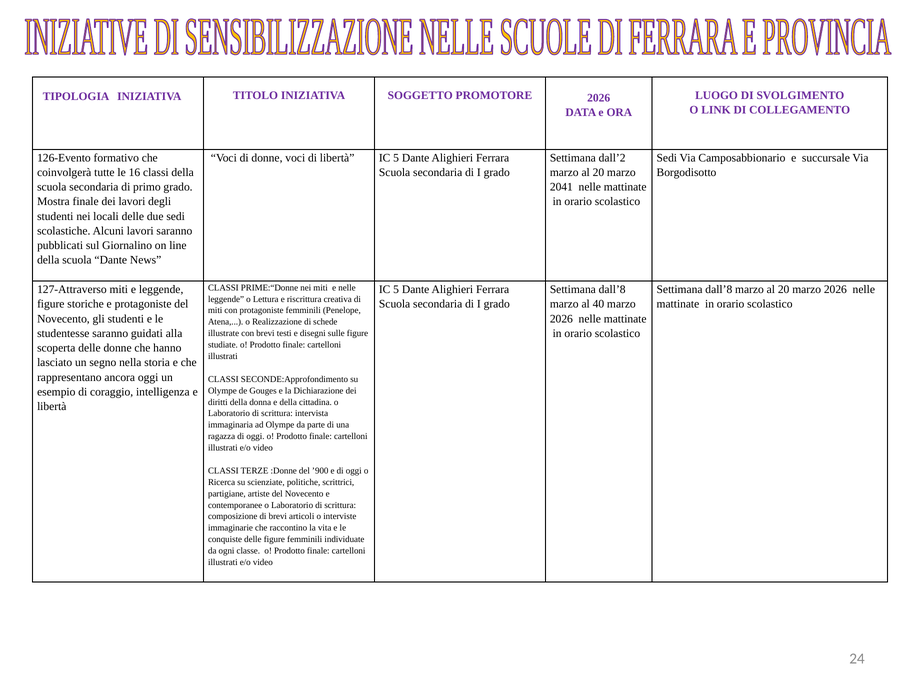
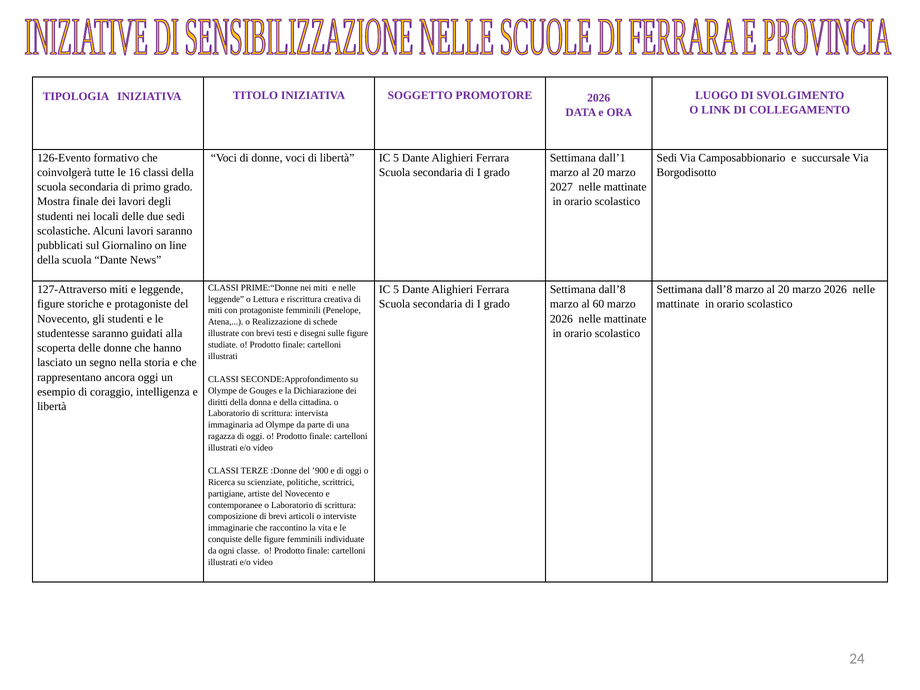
dall’2: dall’2 -> dall’1 (612, 158)
2041: 2041 -> 2027 (561, 187)
40: 40 -> 60 (598, 304)
